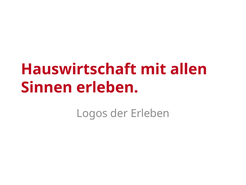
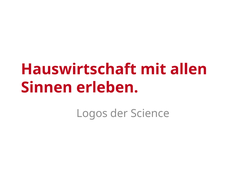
der Erleben: Erleben -> Science (150, 113)
